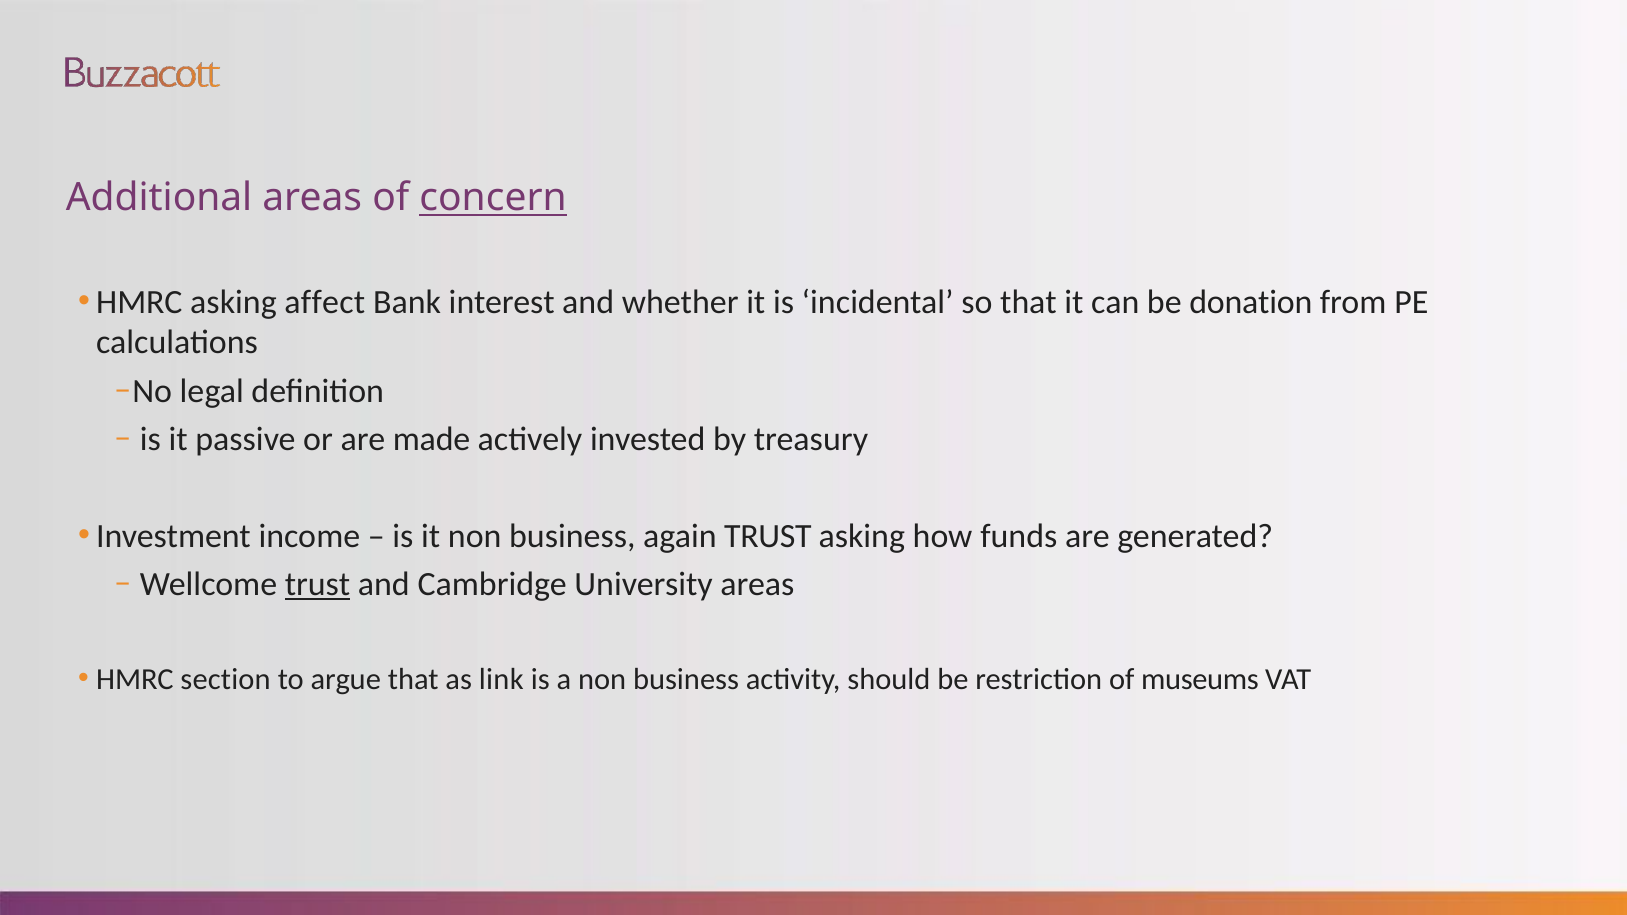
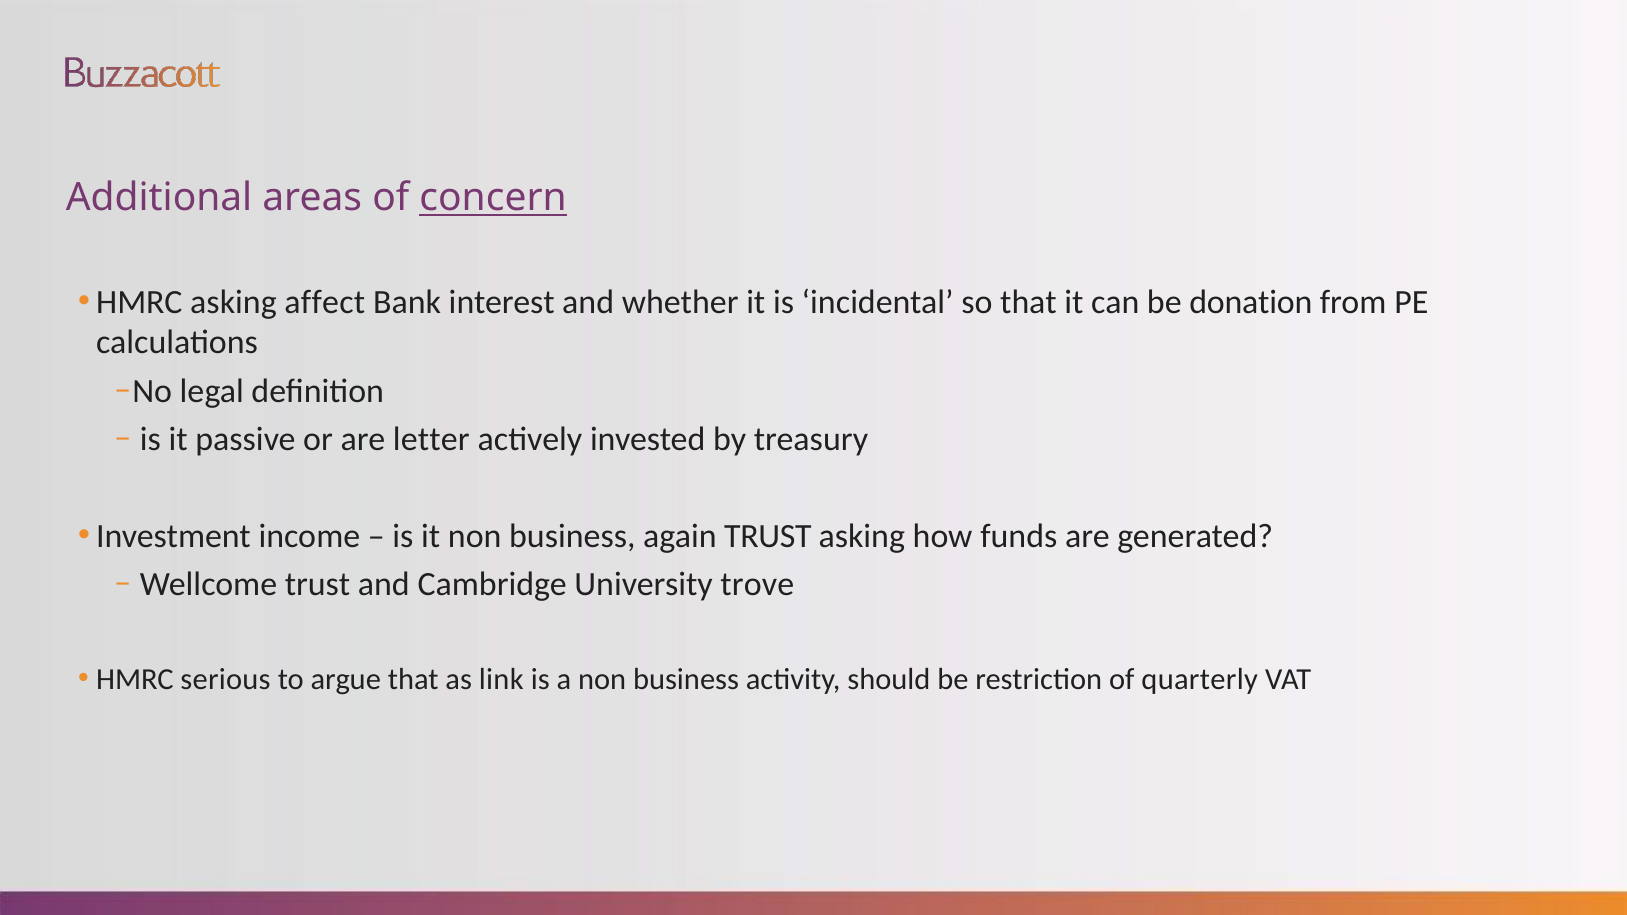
made: made -> letter (431, 440)
trust underline: present -> none (318, 585)
University areas: areas -> trove (757, 585)
section: section -> serious (226, 679)
museums: museums -> quarterly (1200, 679)
